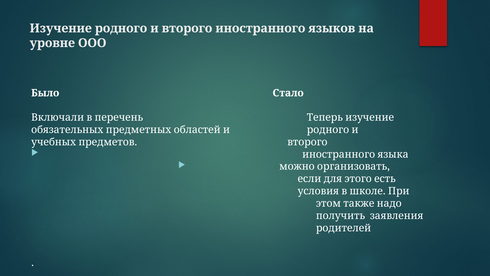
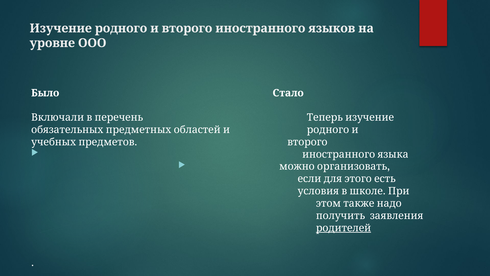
родителей underline: none -> present (344, 228)
